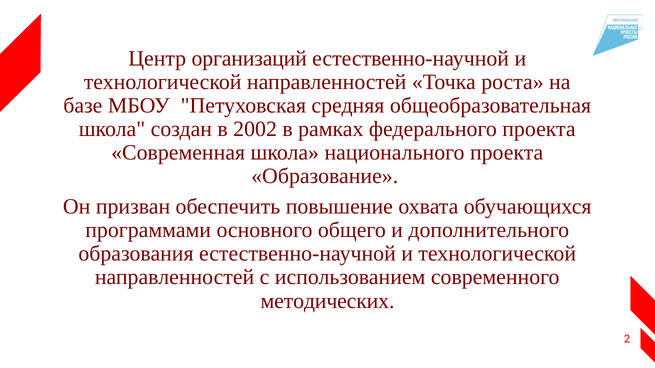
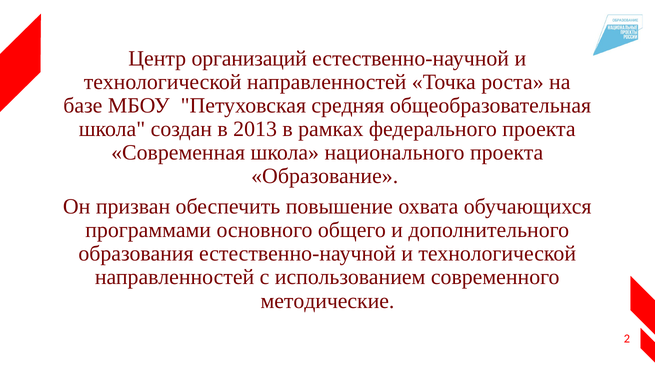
2002: 2002 -> 2013 (255, 129)
методических: методических -> методические (327, 301)
